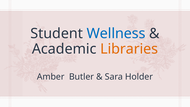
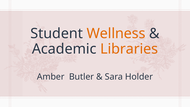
Wellness colour: blue -> orange (116, 33)
